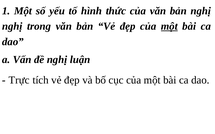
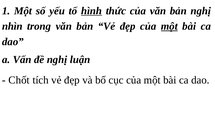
hình underline: none -> present (91, 11)
nghị: nghị -> nhìn (12, 26)
Trực: Trực -> Chốt (19, 80)
